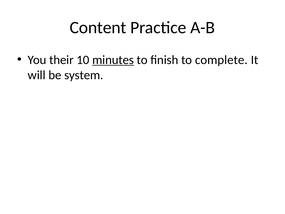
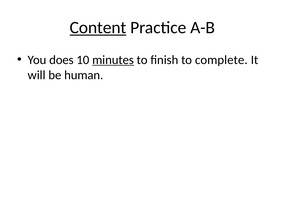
Content underline: none -> present (98, 28)
their: their -> does (61, 60)
system: system -> human (84, 75)
